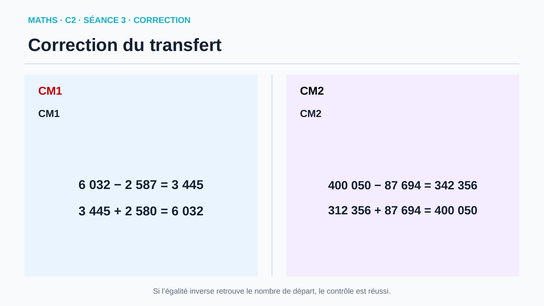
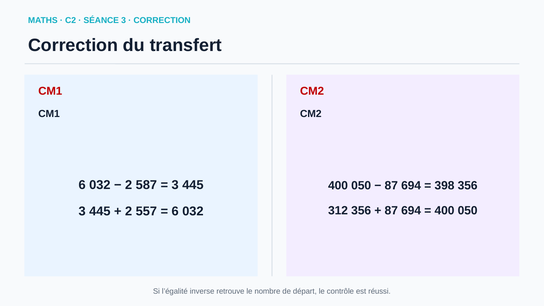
CM2 colour: black -> red (312, 91)
342: 342 -> 398 (444, 185)
580: 580 -> 557 (146, 211)
